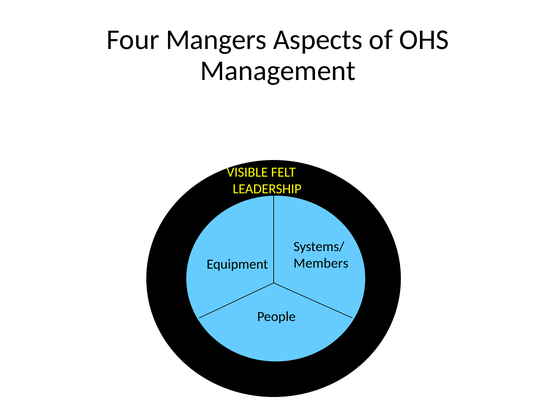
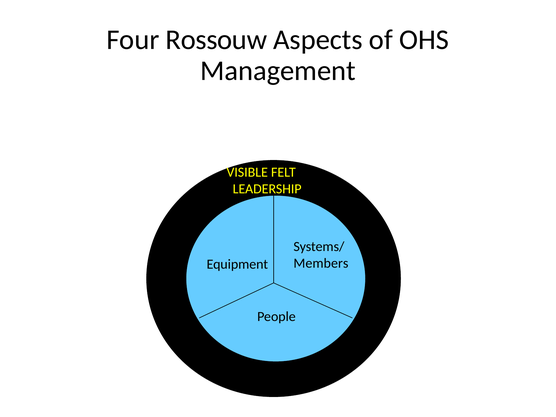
Mangers: Mangers -> Rossouw (216, 40)
